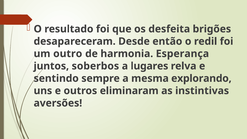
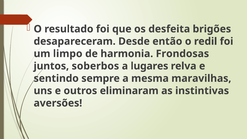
outro: outro -> limpo (68, 54)
Esperança: Esperança -> Frondosas (182, 54)
explorando: explorando -> maravilhas (201, 78)
